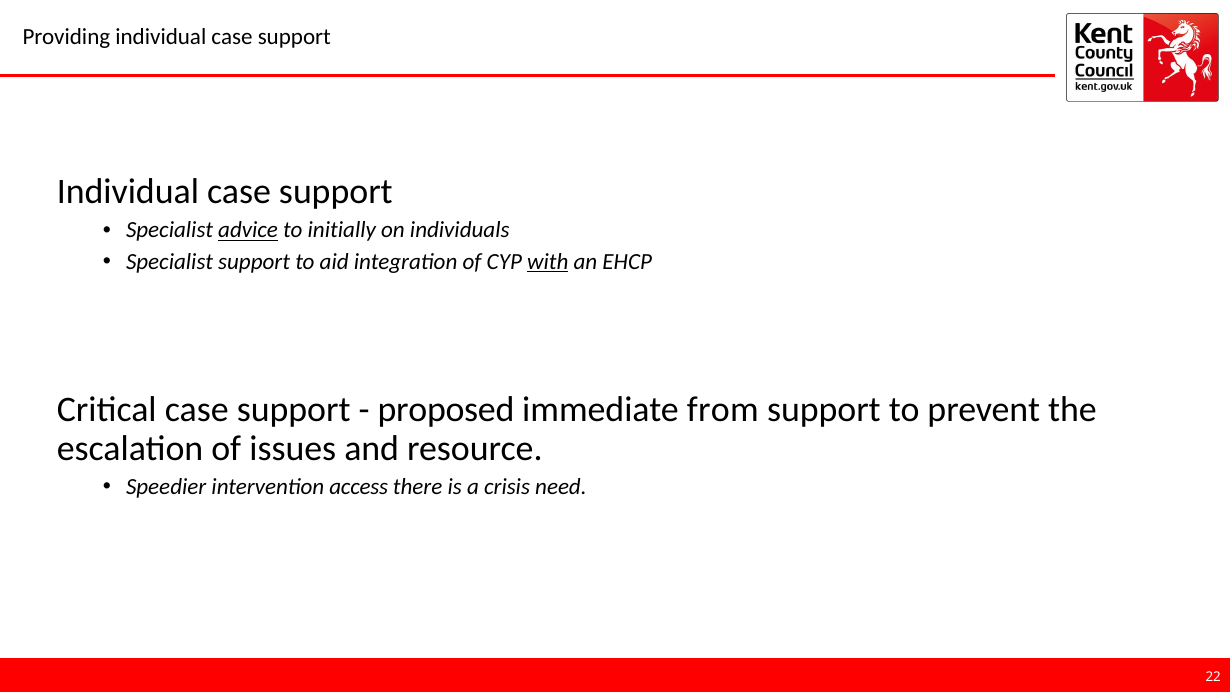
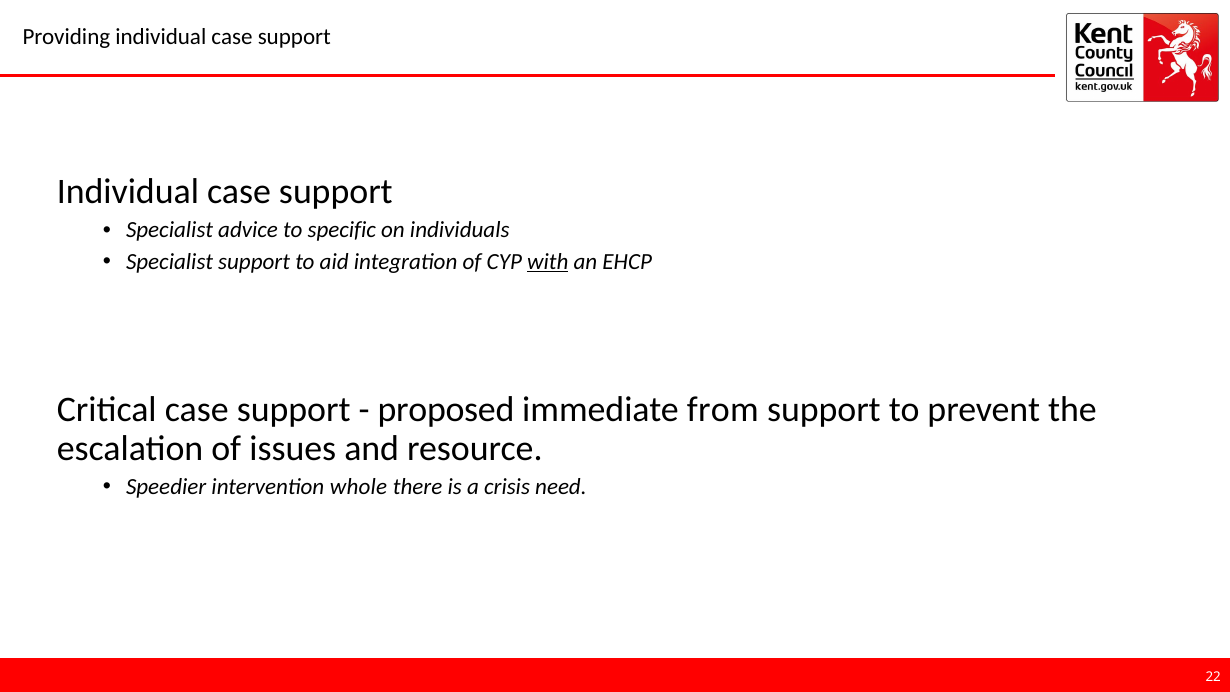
advice underline: present -> none (248, 230)
initially: initially -> specific (342, 230)
access: access -> whole (359, 486)
